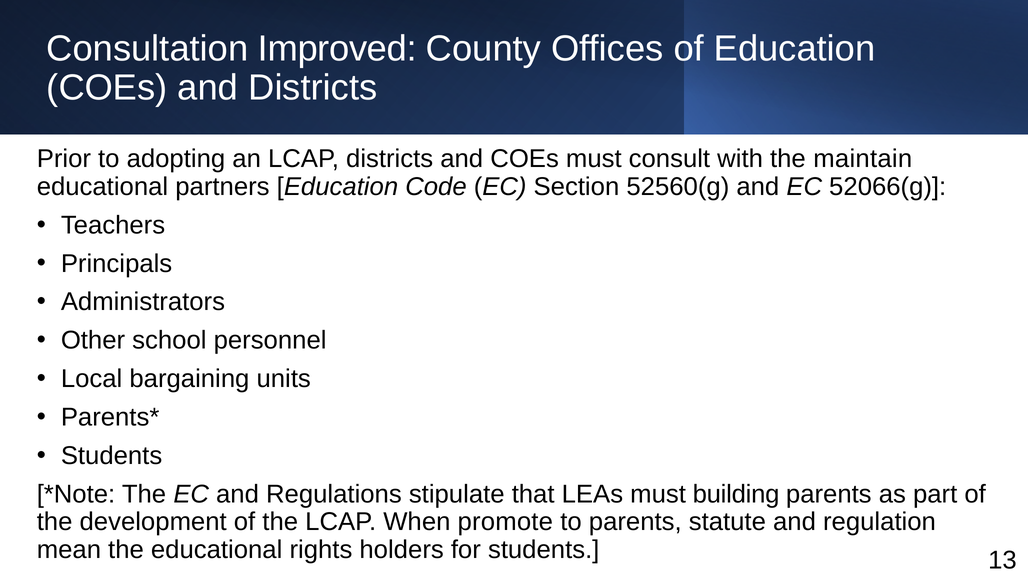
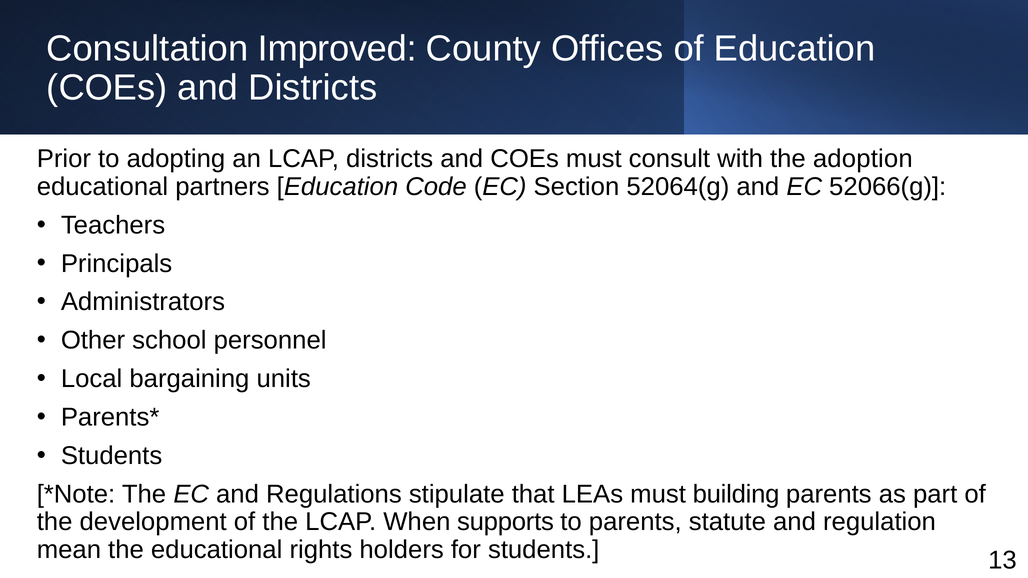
maintain: maintain -> adoption (863, 159)
52560(g: 52560(g -> 52064(g (678, 187)
promote: promote -> supports (505, 522)
